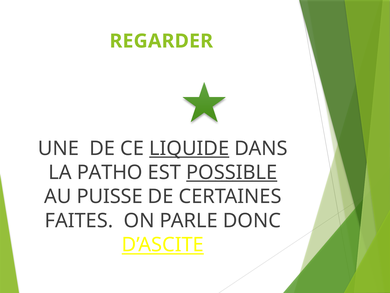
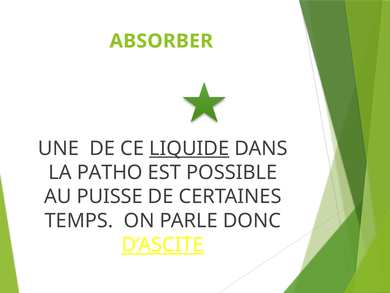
REGARDER: REGARDER -> ABSORBER (161, 41)
POSSIBLE underline: present -> none (232, 172)
FAITES: FAITES -> TEMPS (79, 220)
